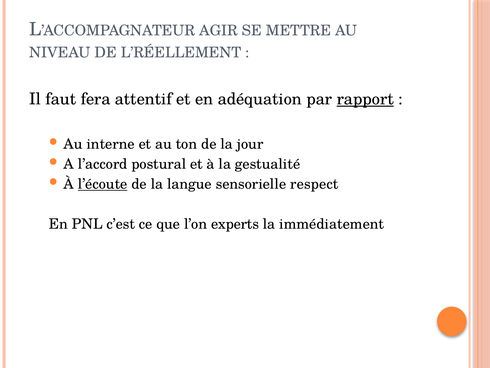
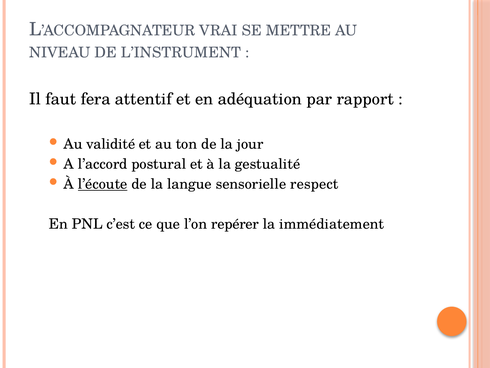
AGIR: AGIR -> VRAI (218, 31)
L’RÉELLEMENT: L’RÉELLEMENT -> L’INSTRUMENT (181, 53)
rapport underline: present -> none (365, 99)
interne: interne -> validité (111, 144)
experts: experts -> repérer (235, 224)
